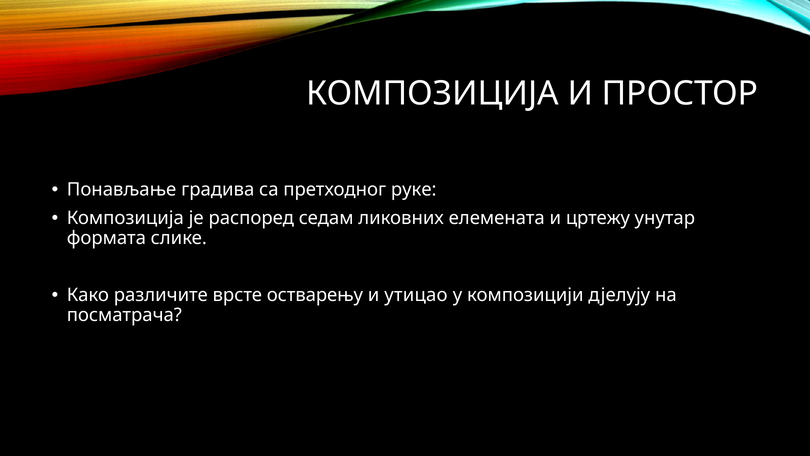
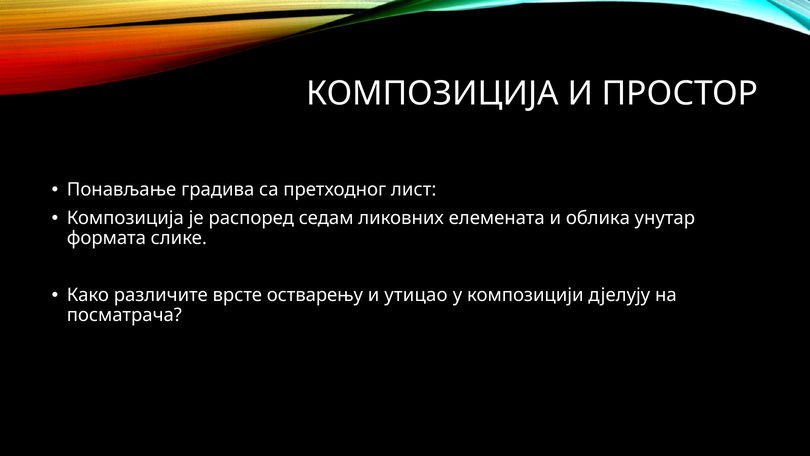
руке: руке -> лист (414, 189)
цртежу: цртежу -> облика (598, 218)
